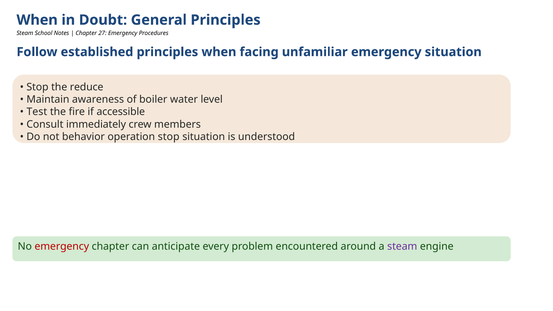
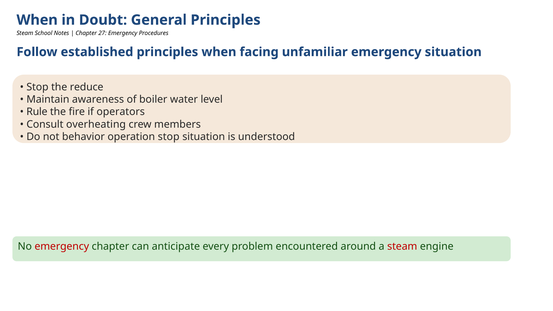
Test: Test -> Rule (37, 112)
accessible: accessible -> operators (121, 112)
immediately: immediately -> overheating (96, 124)
steam colour: purple -> red (402, 247)
